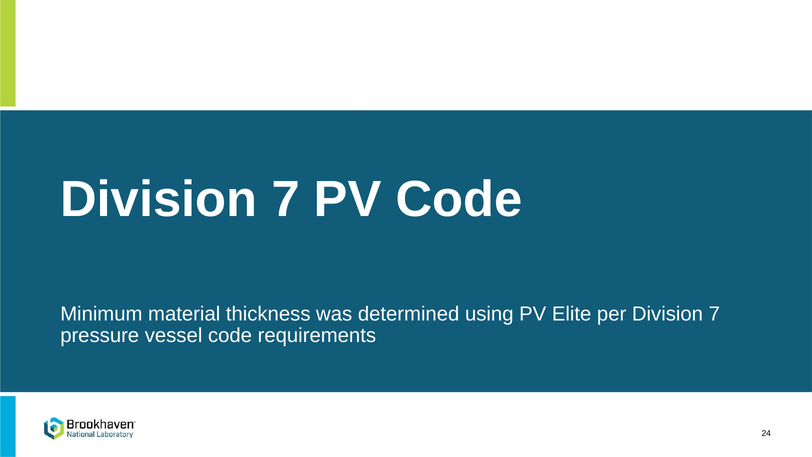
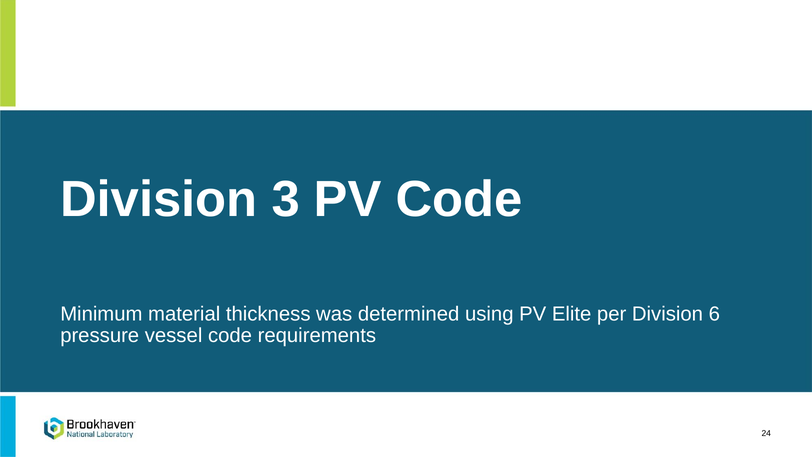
7: 7 -> 3 (286, 199)
per Division 7: 7 -> 6 (714, 314)
